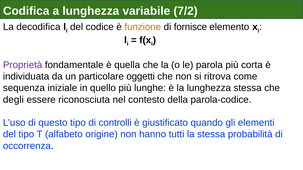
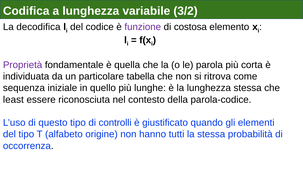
7/2: 7/2 -> 3/2 (186, 11)
funzione colour: orange -> purple (143, 27)
fornisce: fornisce -> costosa (190, 27)
oggetti: oggetti -> tabella (141, 77)
degli: degli -> least (13, 100)
